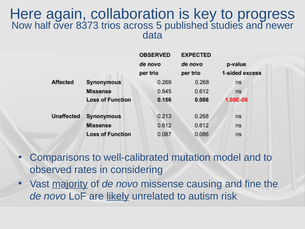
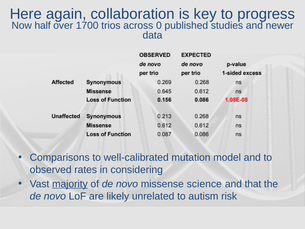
8373: 8373 -> 1700 (87, 25)
5: 5 -> 0 (159, 25)
causing: causing -> science (204, 184)
fine: fine -> that (253, 184)
likely underline: present -> none (118, 196)
